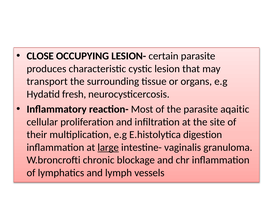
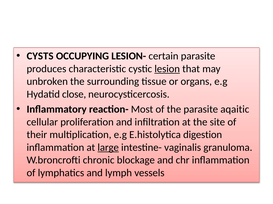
CLOSE: CLOSE -> CYSTS (40, 56)
lesion underline: none -> present (167, 69)
transport: transport -> unbroken (47, 82)
fresh: fresh -> close (74, 94)
